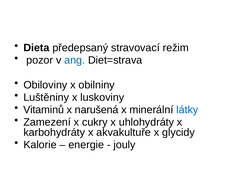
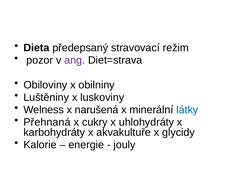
ang colour: blue -> purple (75, 60)
Vitaminů: Vitaminů -> Welness (44, 110)
Zamezení: Zamezení -> Přehnaná (47, 122)
